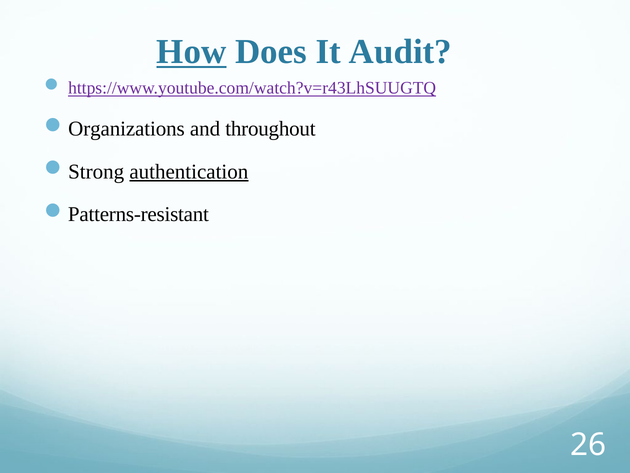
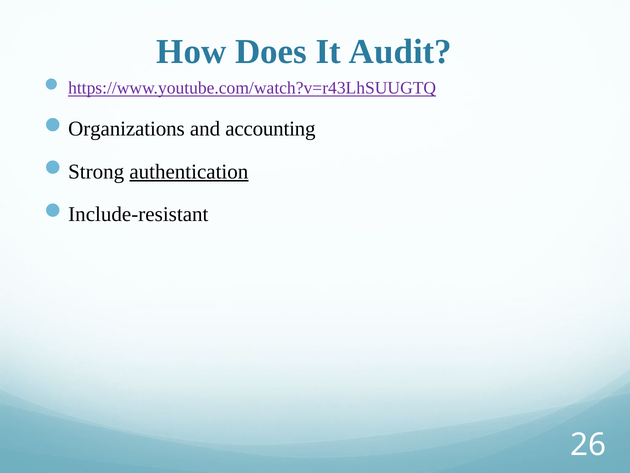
How underline: present -> none (191, 52)
throughout: throughout -> accounting (270, 129)
Patterns-resistant: Patterns-resistant -> Include-resistant (138, 214)
